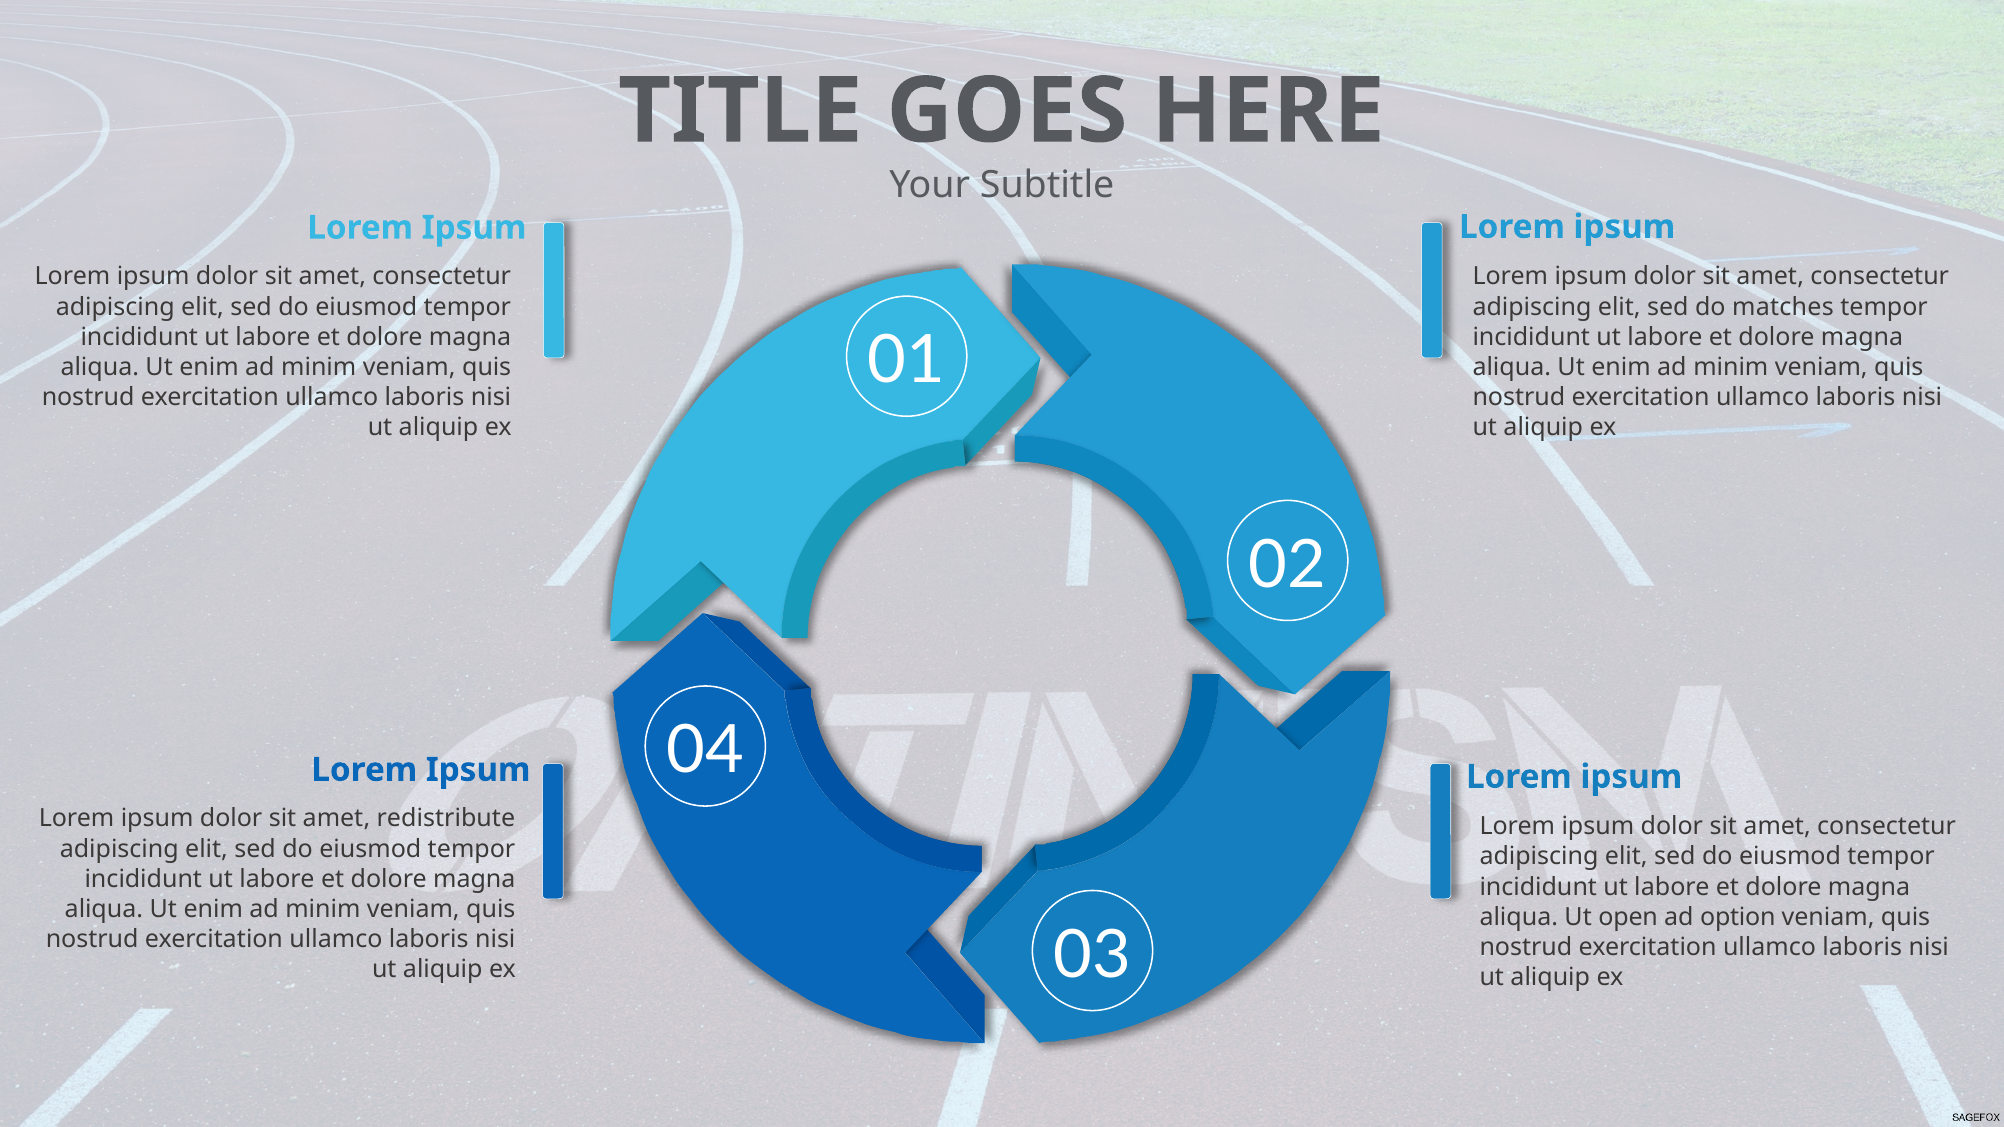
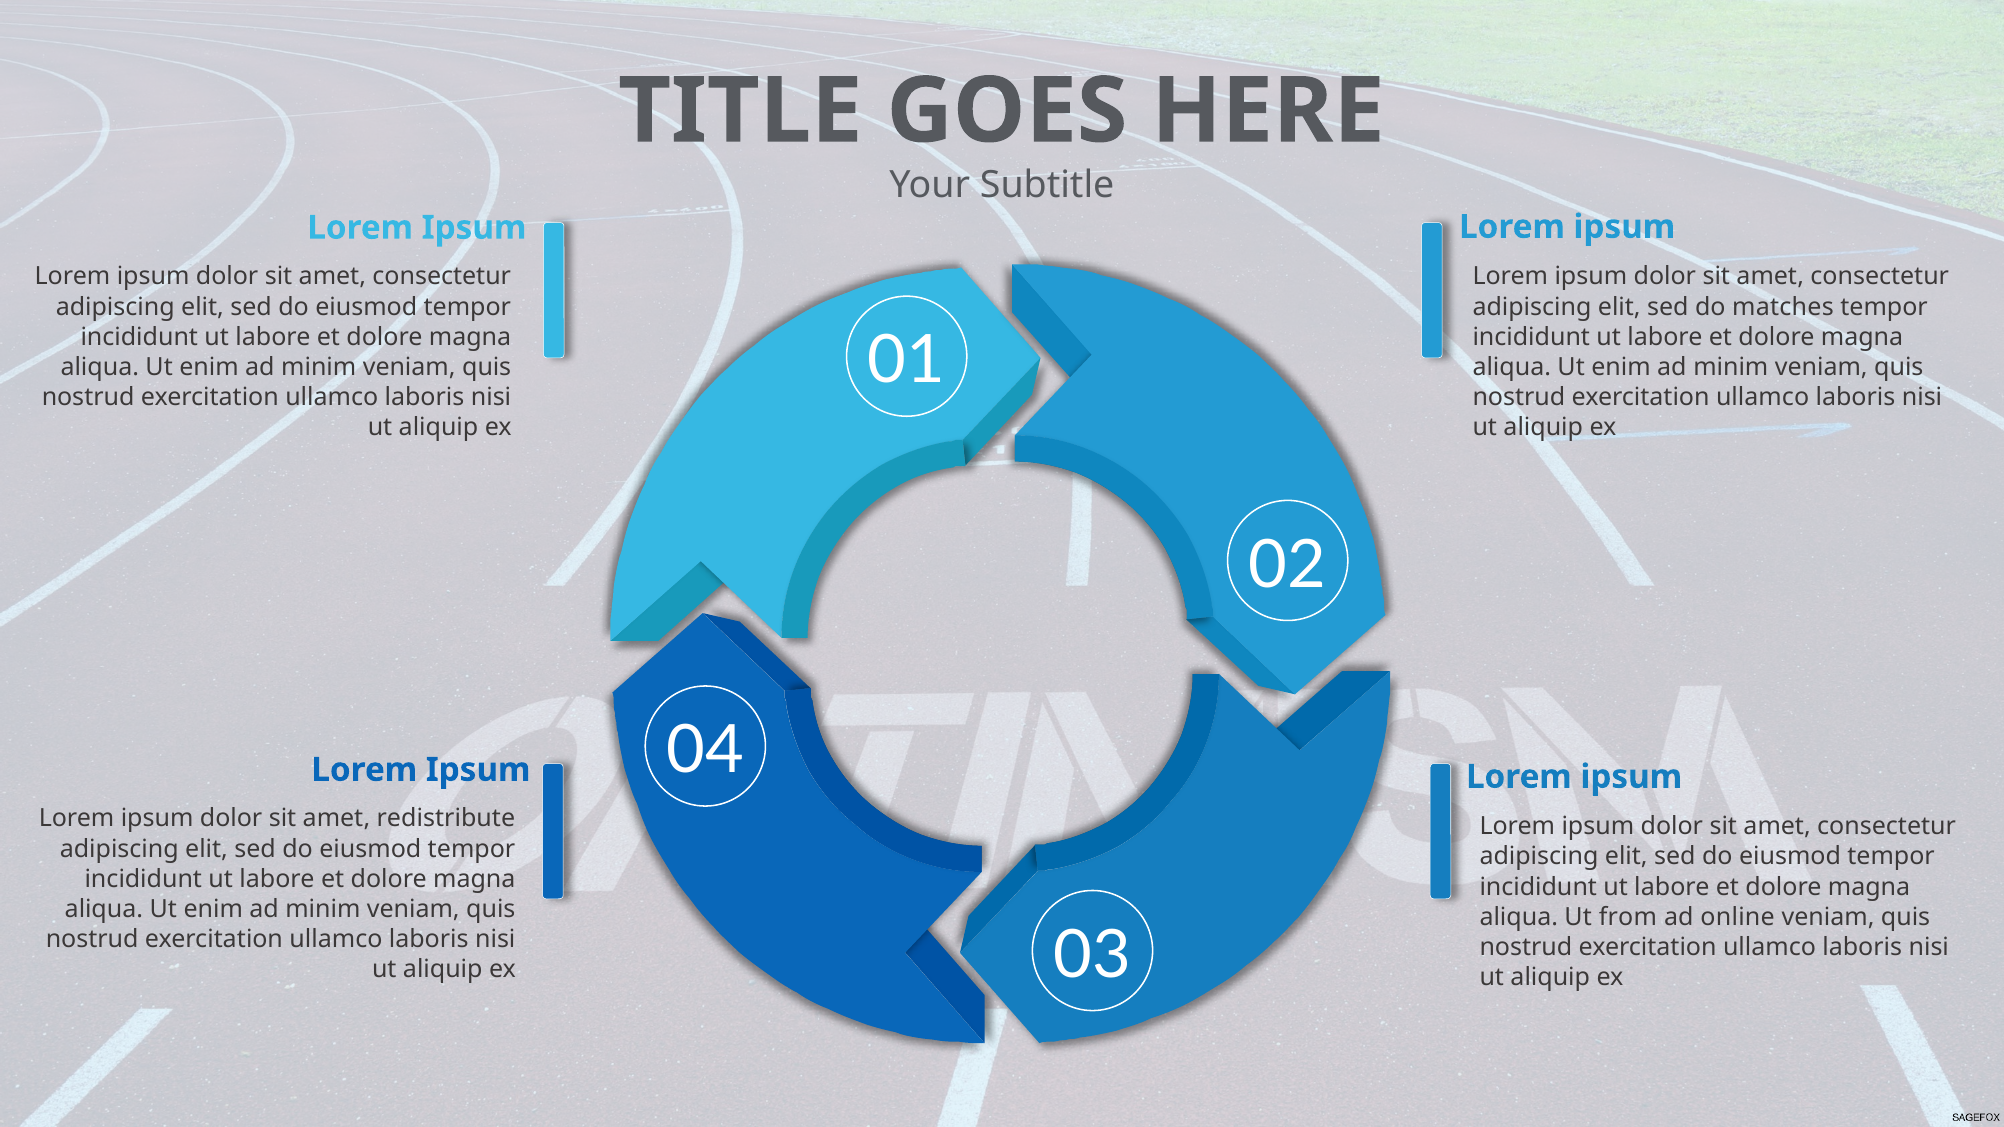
open: open -> from (1628, 917)
option: option -> online (1738, 917)
